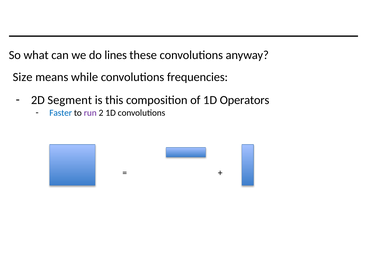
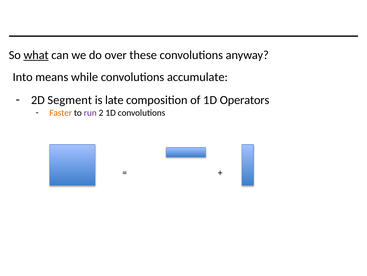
what underline: none -> present (36, 55)
lines: lines -> over (116, 55)
Size: Size -> Into (23, 77)
frequencies: frequencies -> accumulate (197, 77)
this: this -> late (114, 100)
Faster colour: blue -> orange (61, 112)
